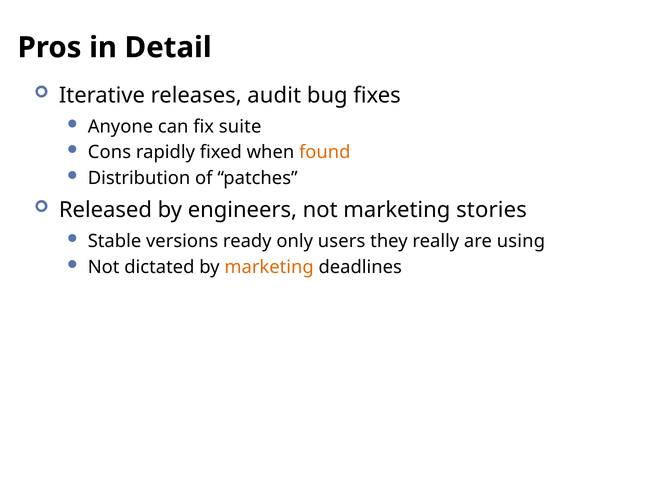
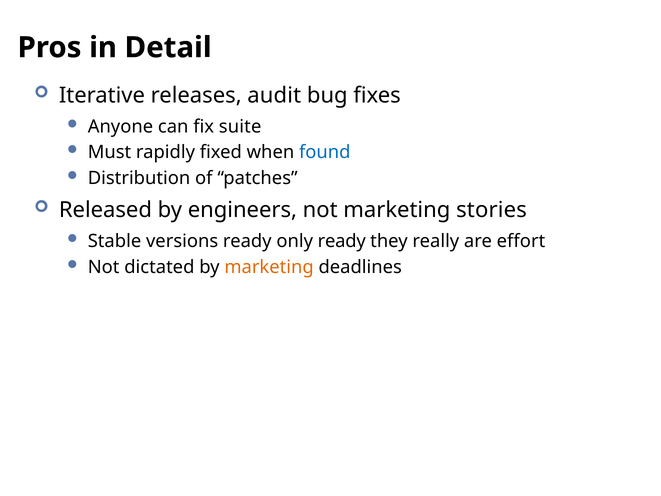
Cons: Cons -> Must (110, 152)
found colour: orange -> blue (325, 152)
only users: users -> ready (342, 241)
using: using -> effort (521, 241)
